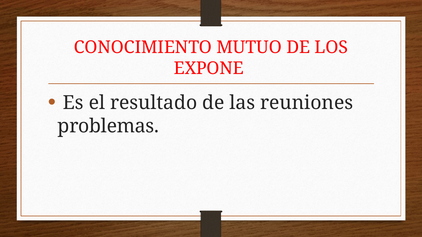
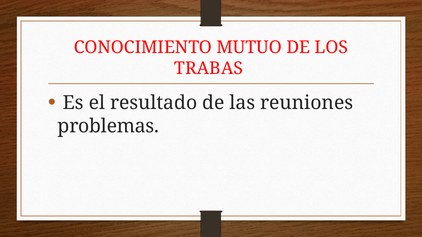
EXPONE: EXPONE -> TRABAS (209, 68)
